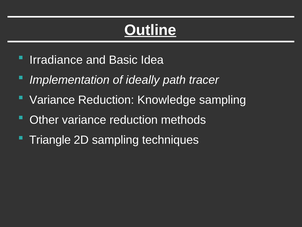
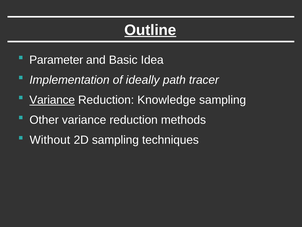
Irradiance: Irradiance -> Parameter (56, 60)
Variance underline: none -> present (52, 100)
Triangle: Triangle -> Without (50, 140)
